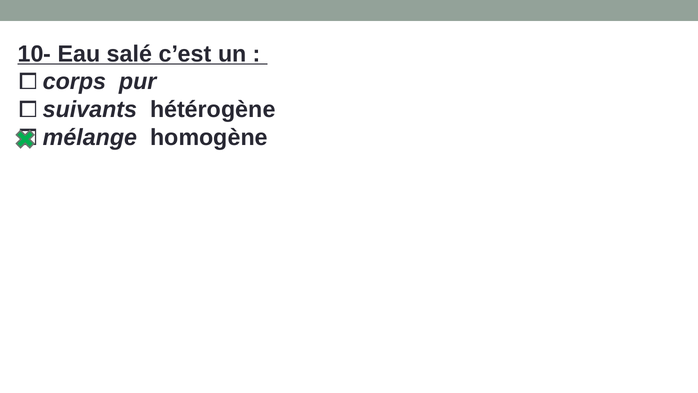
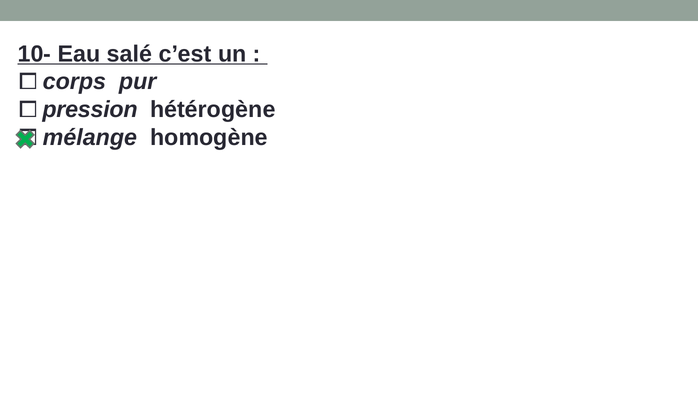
suivants: suivants -> pression (90, 110)
